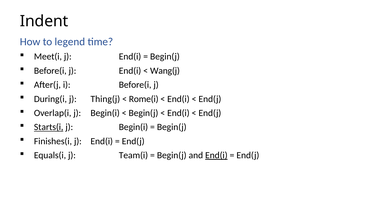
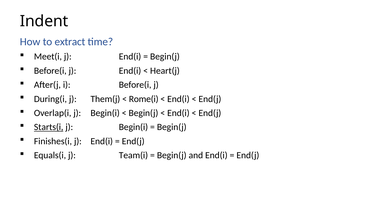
legend: legend -> extract (70, 42)
Wang(j: Wang(j -> Heart(j (165, 71)
Thing(j: Thing(j -> Them(j (105, 99)
End(i underline: present -> none (216, 155)
